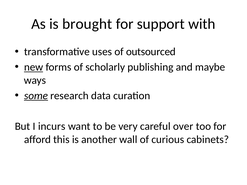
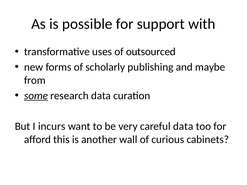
brought: brought -> possible (87, 24)
new underline: present -> none (34, 67)
ways: ways -> from (35, 80)
careful over: over -> data (183, 127)
